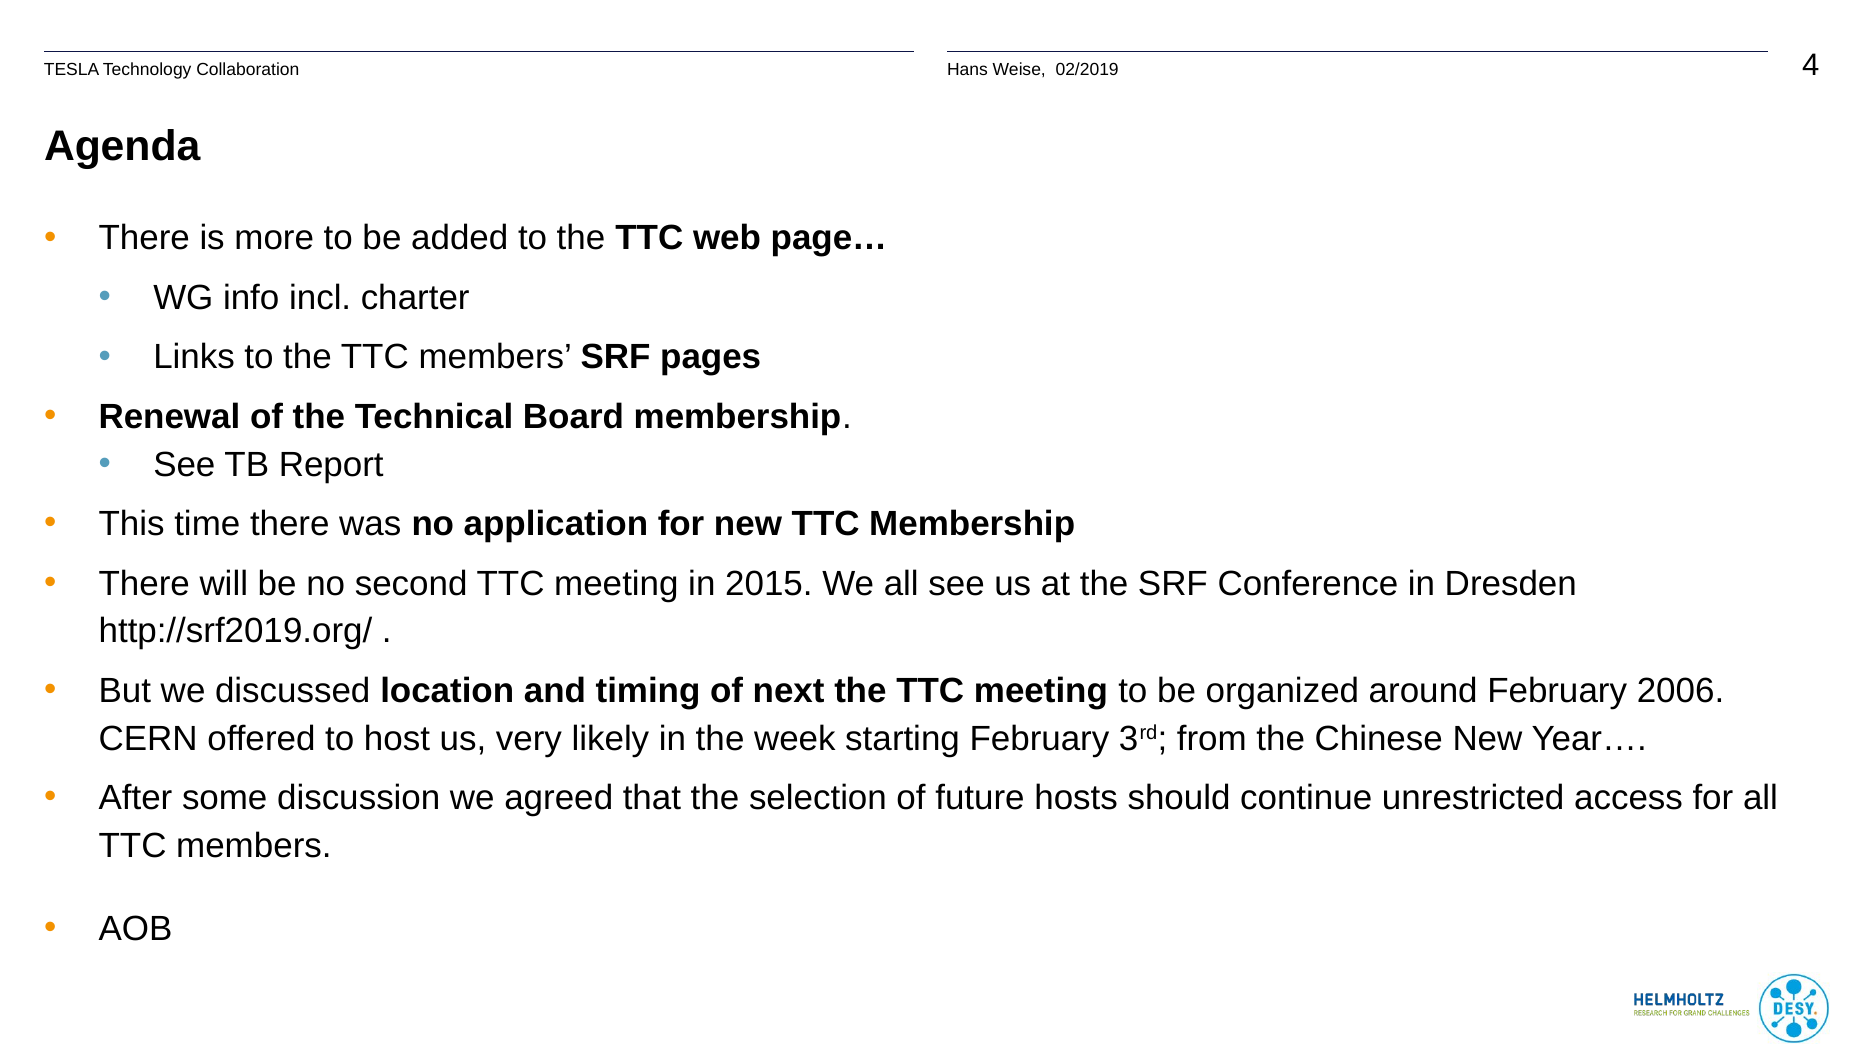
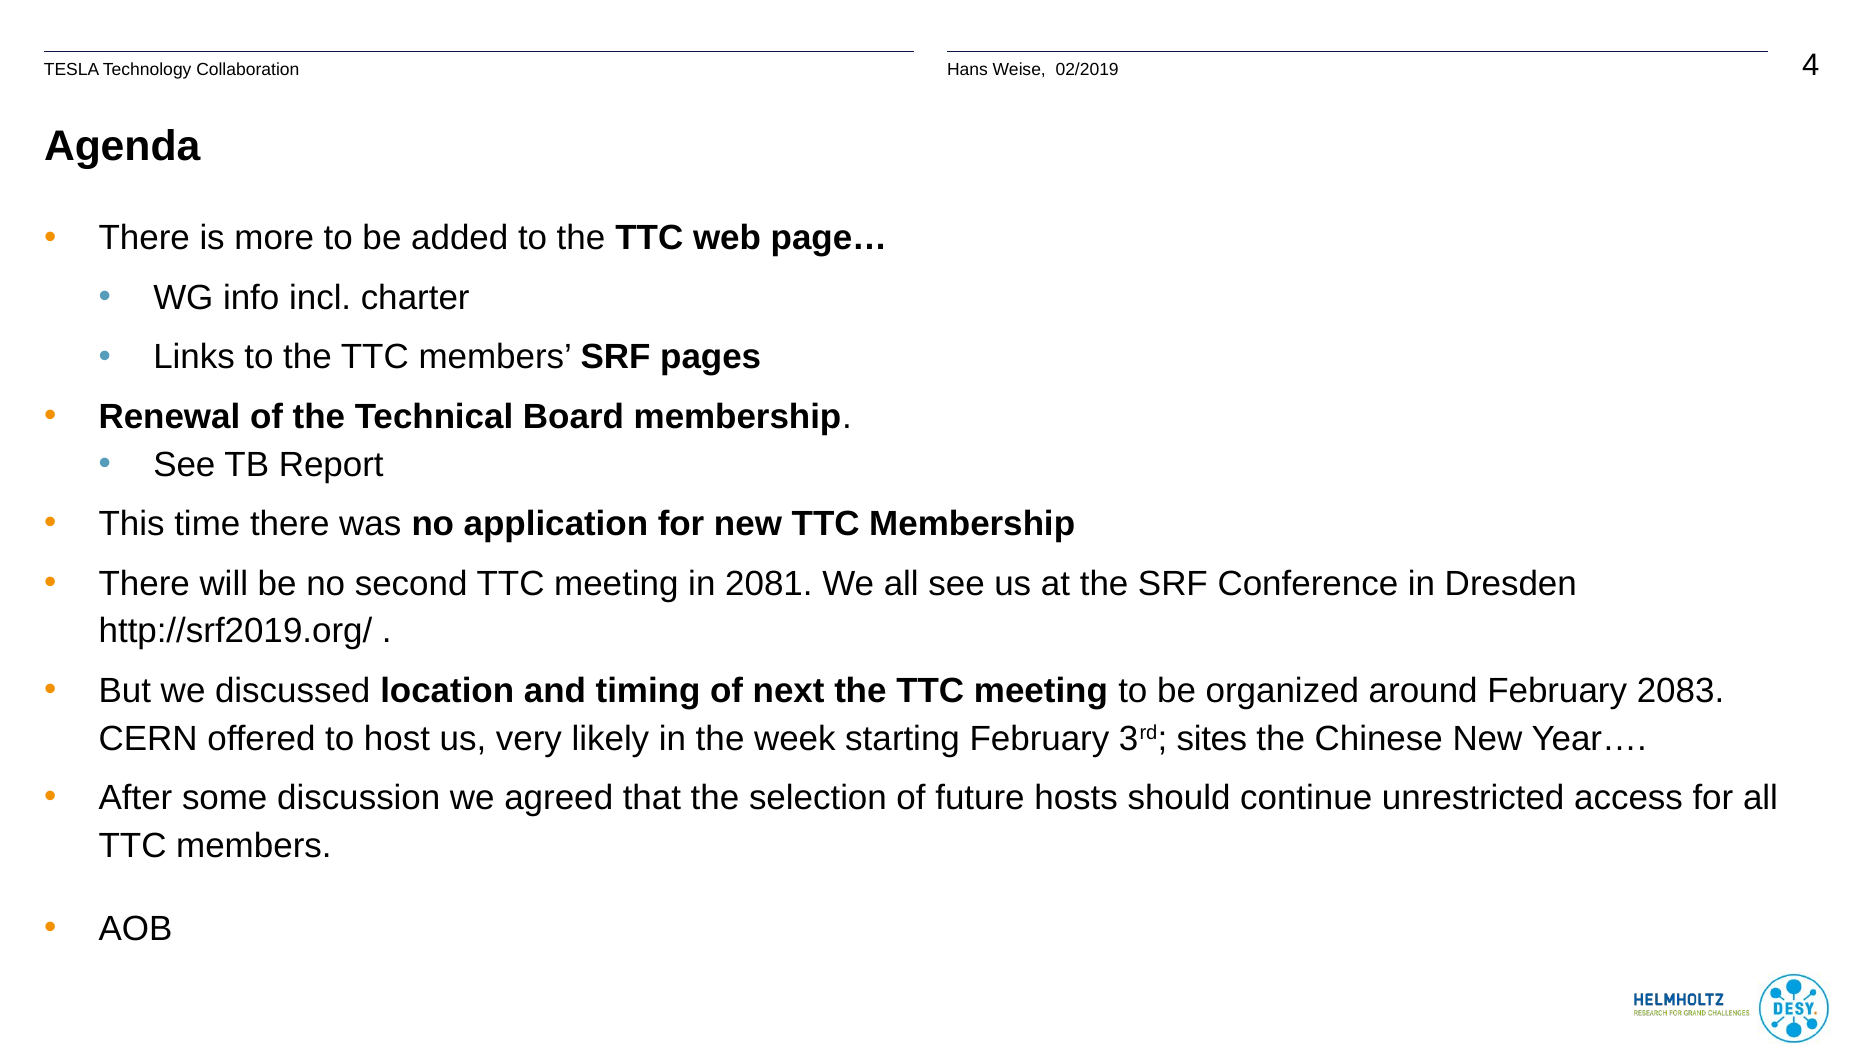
2015: 2015 -> 2081 (769, 584)
2006: 2006 -> 2083 (1680, 691)
from: from -> sites (1212, 739)
